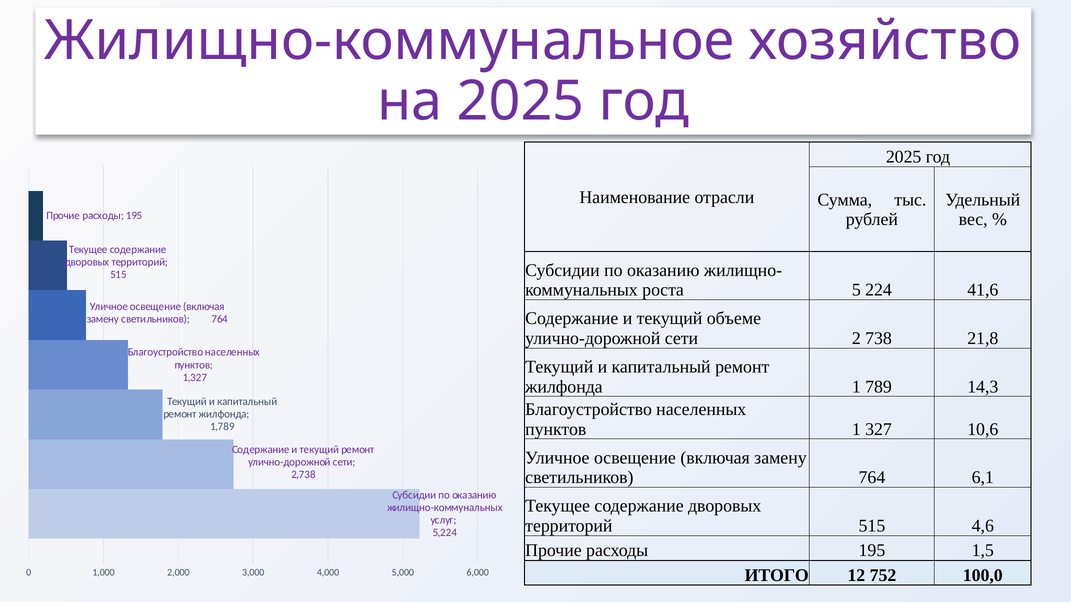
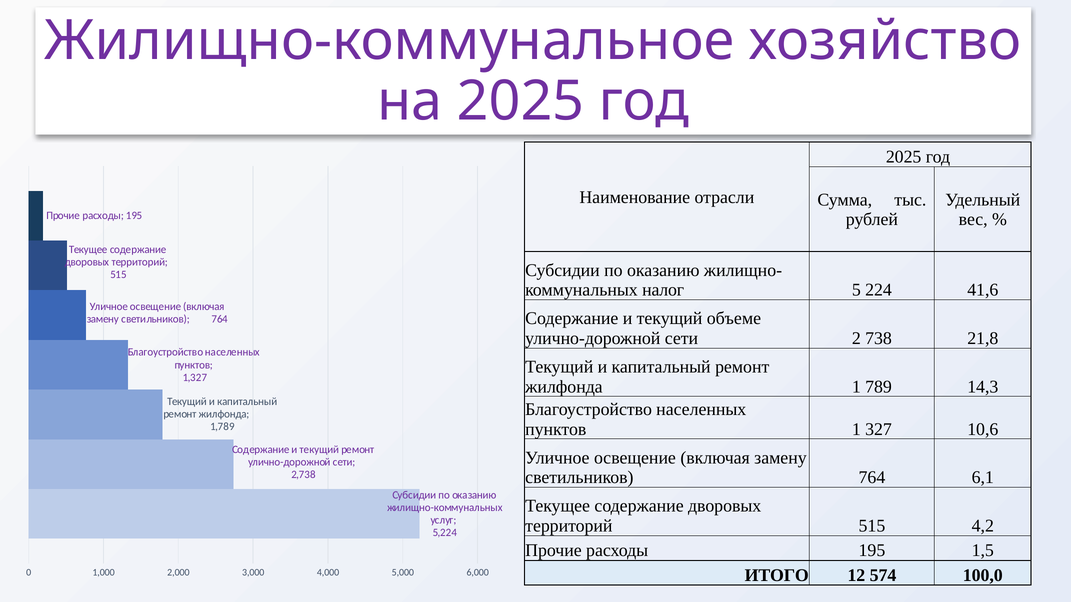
роста: роста -> налог (663, 290)
4,6: 4,6 -> 4,2 (983, 526)
752: 752 -> 574 (883, 576)
